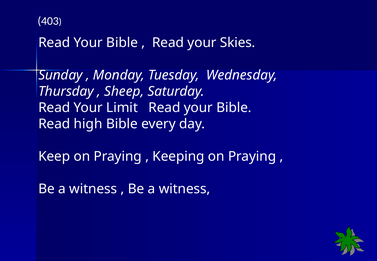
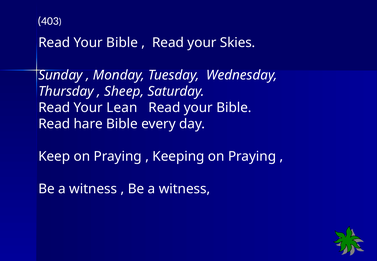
Limit: Limit -> Lean (122, 108)
high: high -> hare (88, 124)
